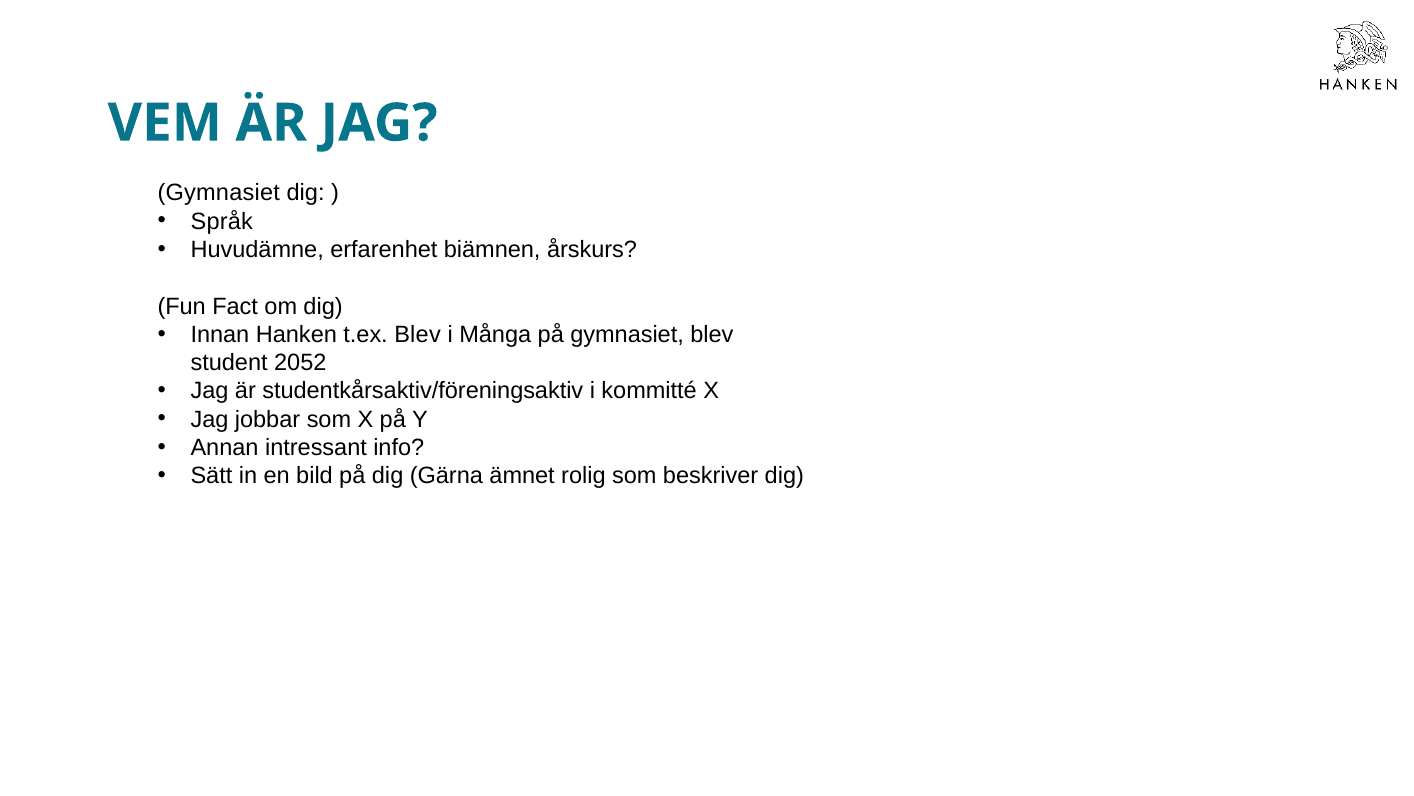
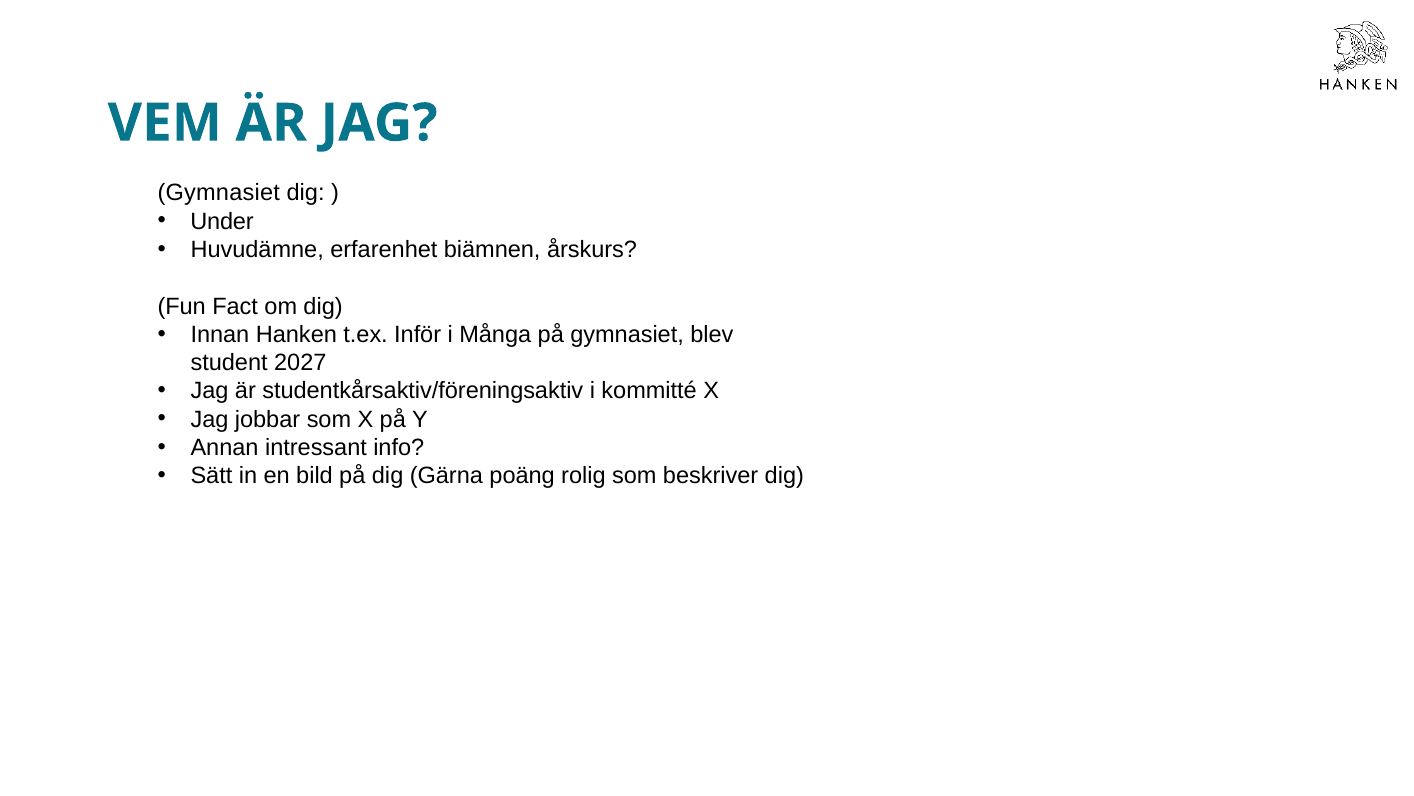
Språk: Språk -> Under (222, 221)
t.ex Blev: Blev -> Inför (418, 334)
2052: 2052 -> 2027 (300, 363)
ämnet: ämnet -> poäng (522, 476)
